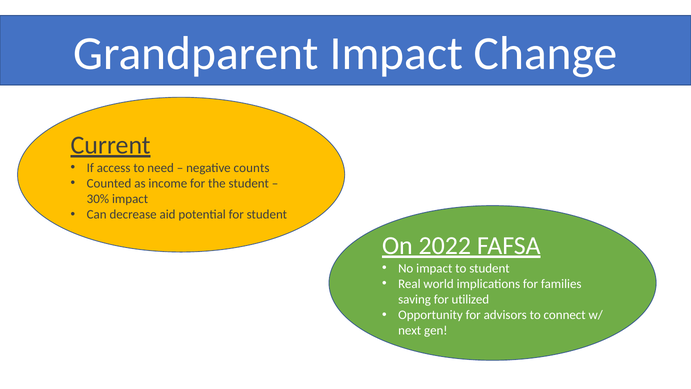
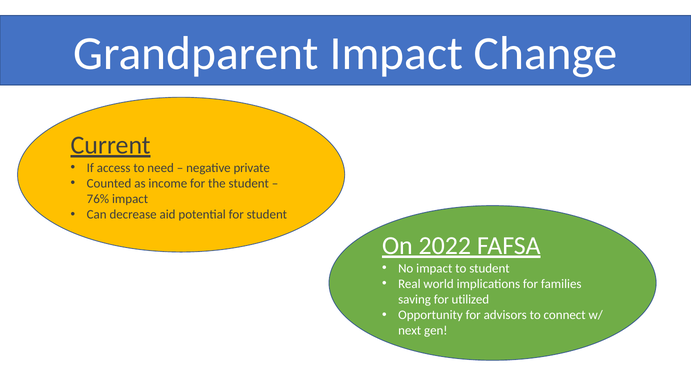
counts: counts -> private (252, 168)
30%: 30% -> 76% (98, 199)
